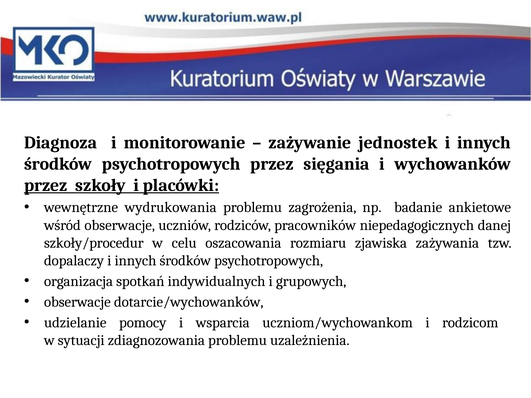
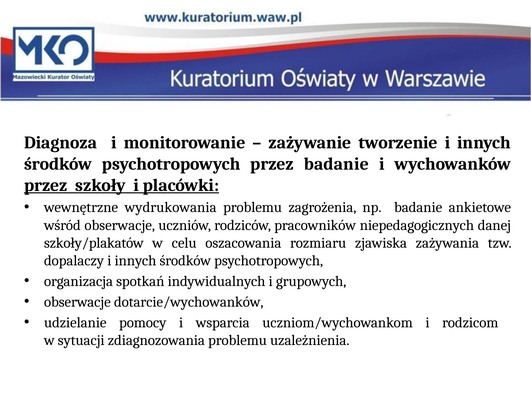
jednostek: jednostek -> tworzenie (398, 143)
przez sięgania: sięgania -> badanie (336, 164)
szkoły/procedur: szkoły/procedur -> szkoły/plakatów (94, 243)
